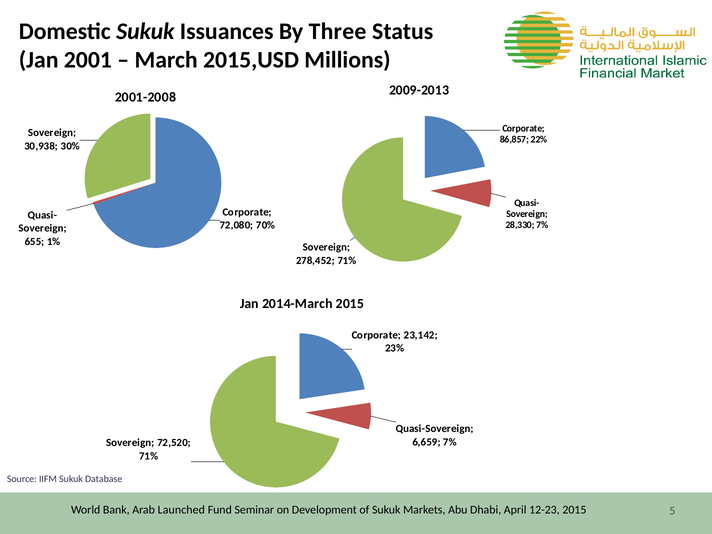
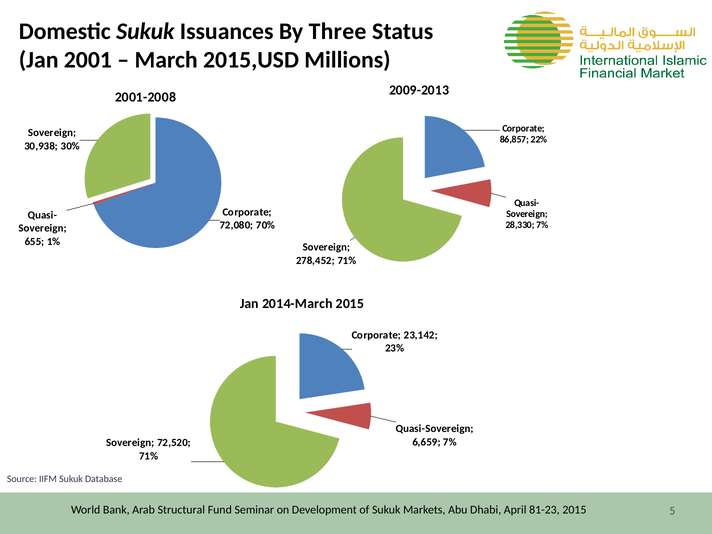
Launched: Launched -> Structural (181, 510)
12-23: 12-23 -> 81-23 (544, 510)
